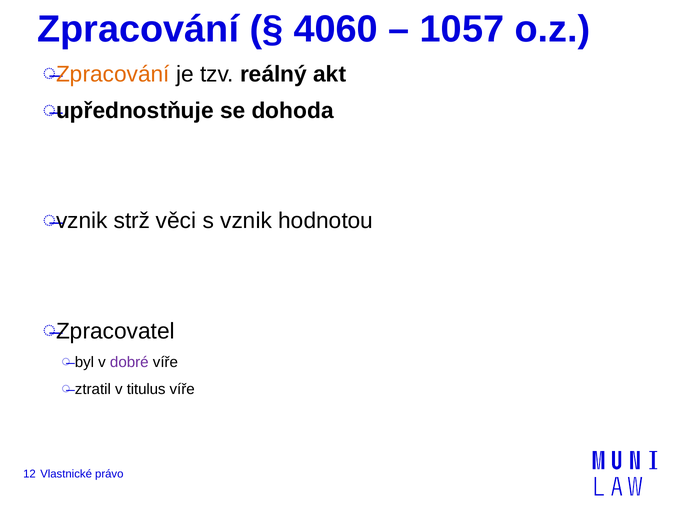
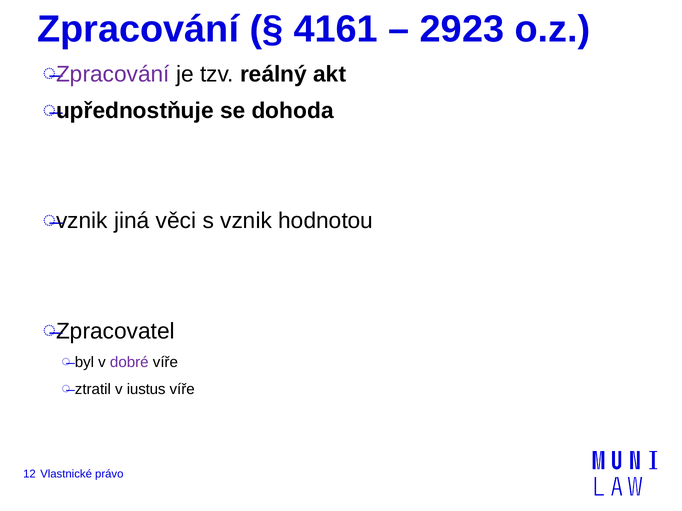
4060: 4060 -> 4161 (336, 29)
1057: 1057 -> 2923 (462, 29)
Zpracování colour: orange -> purple (113, 74)
strž: strž -> jiná (132, 221)
titulus: titulus -> iustus (146, 389)
